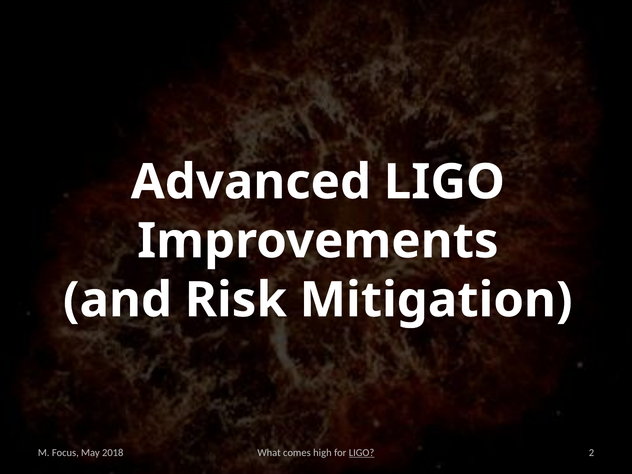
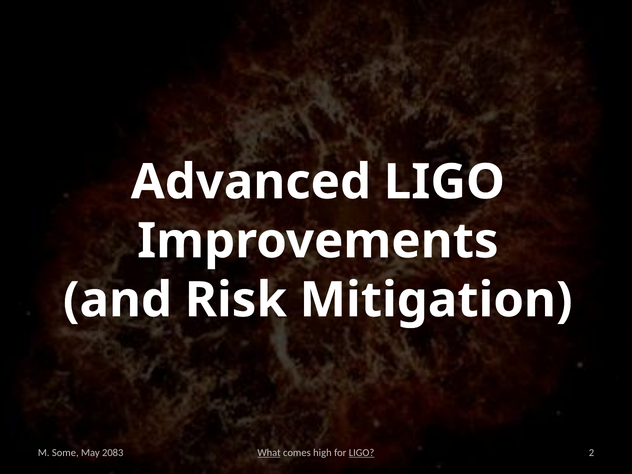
What underline: none -> present (269, 453)
Focus: Focus -> Some (65, 453)
2018: 2018 -> 2083 (113, 453)
